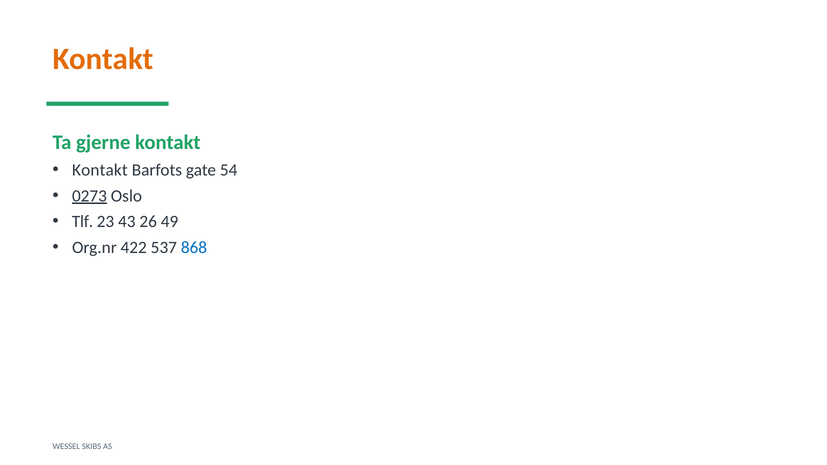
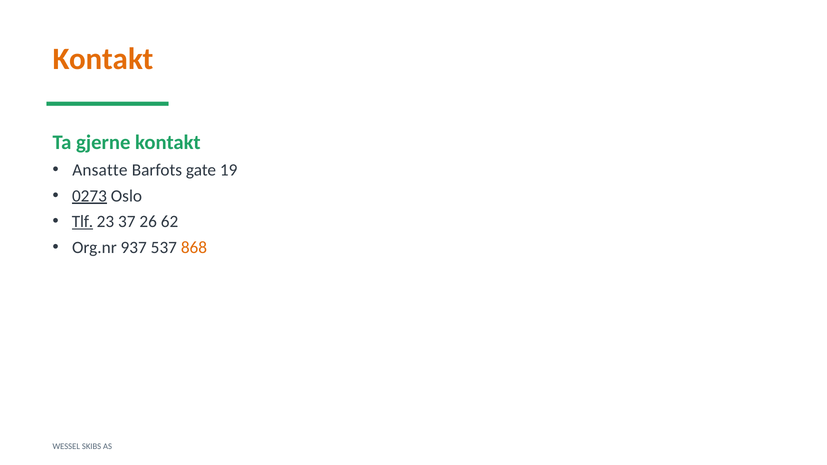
Kontakt: Kontakt -> Ansatte (100, 170)
54: 54 -> 19 (229, 170)
Tlf underline: none -> present (82, 222)
43: 43 -> 37 (127, 222)
49: 49 -> 62 (170, 222)
422: 422 -> 937 (134, 248)
868 colour: blue -> orange (194, 248)
